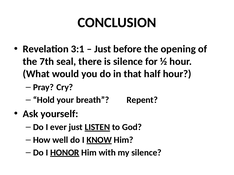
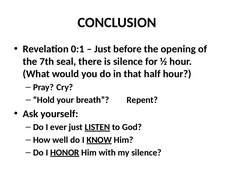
3:1: 3:1 -> 0:1 (78, 49)
